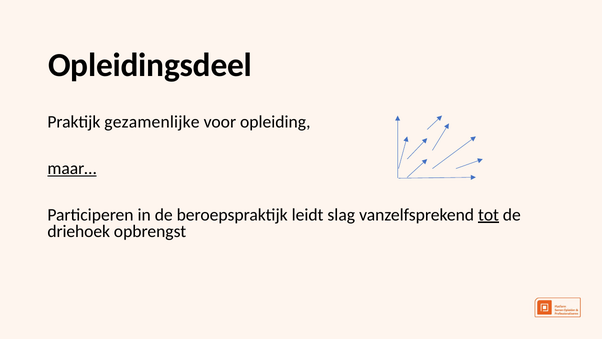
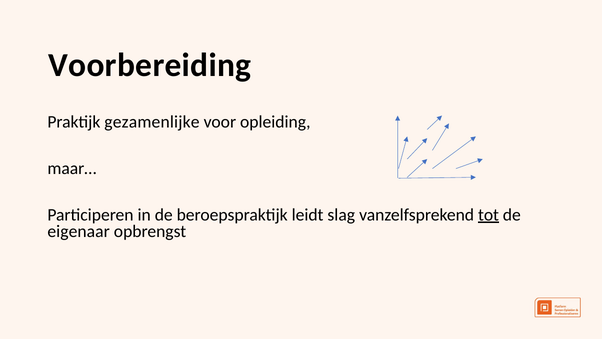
Opleidingsdeel: Opleidingsdeel -> Voorbereiding (150, 65)
maar… underline: present -> none (72, 168)
driehoek: driehoek -> eigenaar (79, 231)
